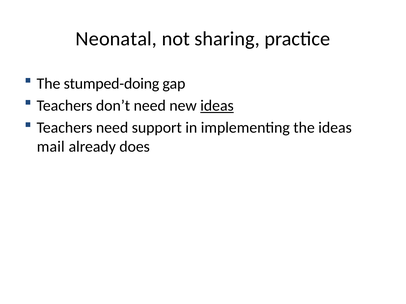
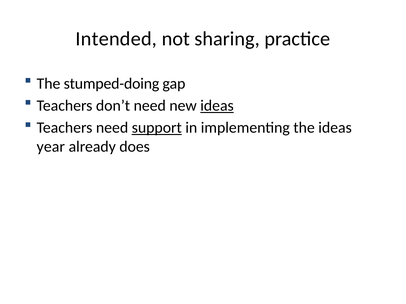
Neonatal: Neonatal -> Intended (116, 39)
support underline: none -> present (157, 128)
mail: mail -> year (51, 147)
